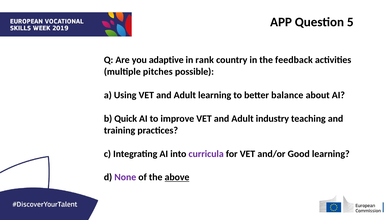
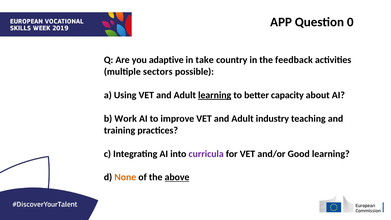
5: 5 -> 0 (350, 22)
rank: rank -> take (205, 60)
pitches: pitches -> sectors (158, 72)
learning underline: none -> present (215, 95)
balance: balance -> capacity (287, 95)
Quick: Quick -> Work (126, 119)
None colour: purple -> orange (125, 177)
